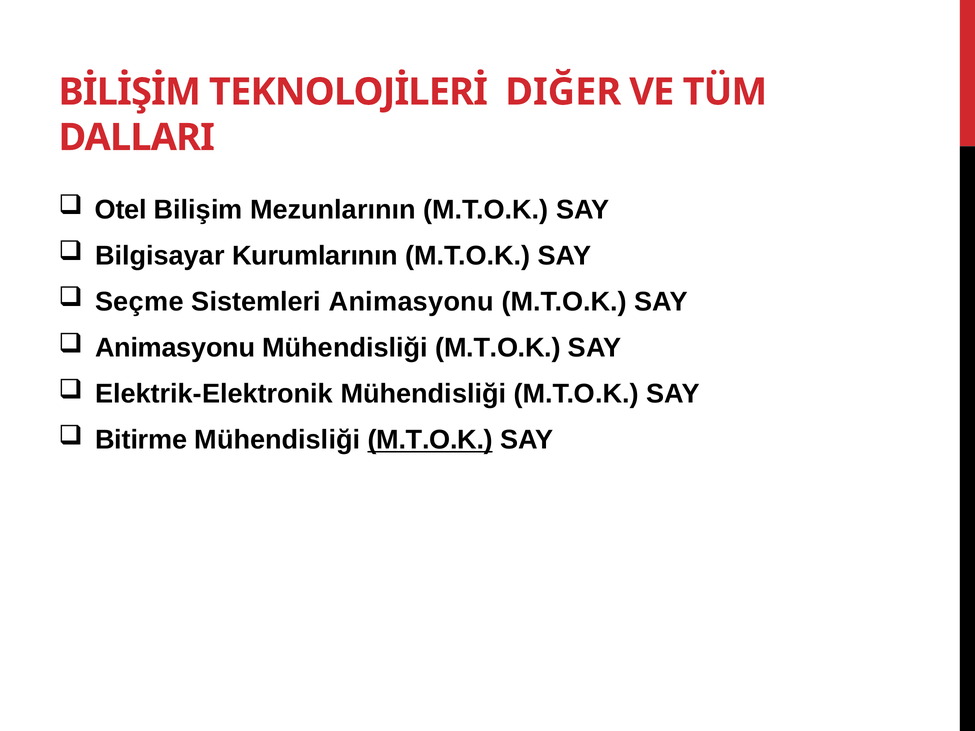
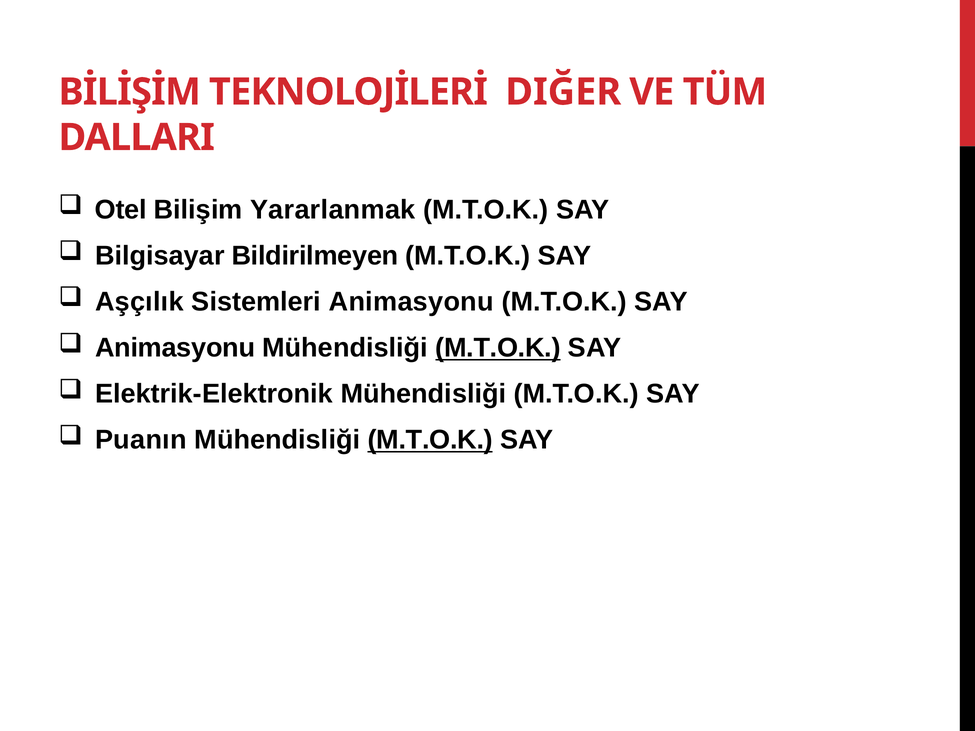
Mezunlarının: Mezunlarının -> Yararlanmak (333, 210)
Kurumlarının: Kurumlarının -> Bildirilmeyen (315, 256)
Seçme: Seçme -> Aşçılık (139, 302)
M.T.O.K underline: none -> present (498, 348)
Bitirme: Bitirme -> Puanın (141, 440)
